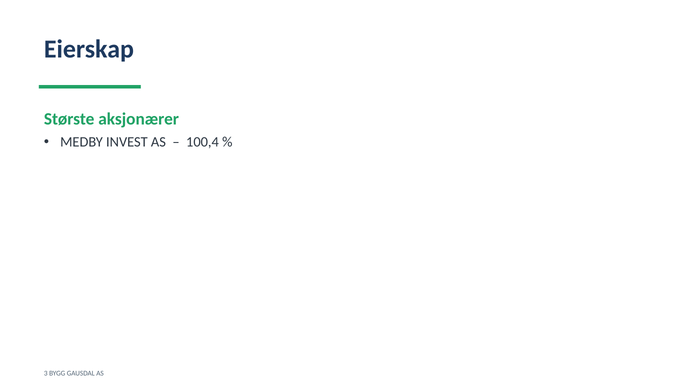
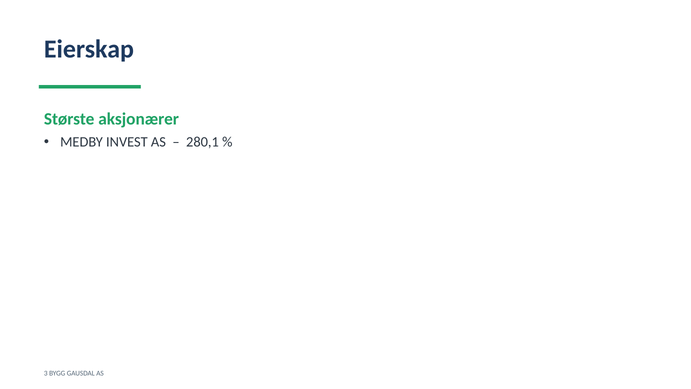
100,4: 100,4 -> 280,1 (202, 142)
